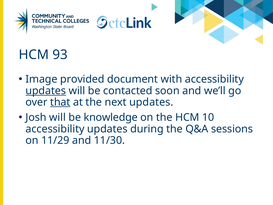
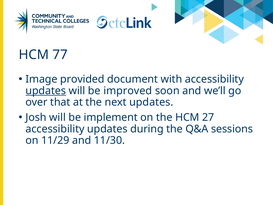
93: 93 -> 77 (60, 55)
contacted: contacted -> improved (128, 91)
that underline: present -> none (60, 102)
knowledge: knowledge -> implement (111, 117)
10: 10 -> 27 (208, 117)
